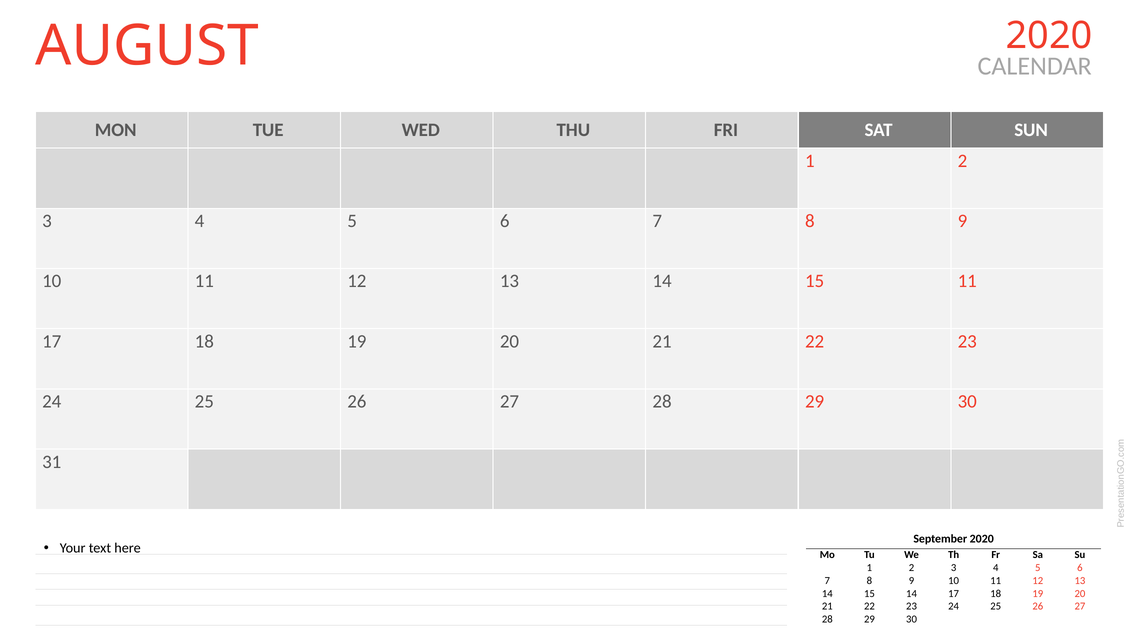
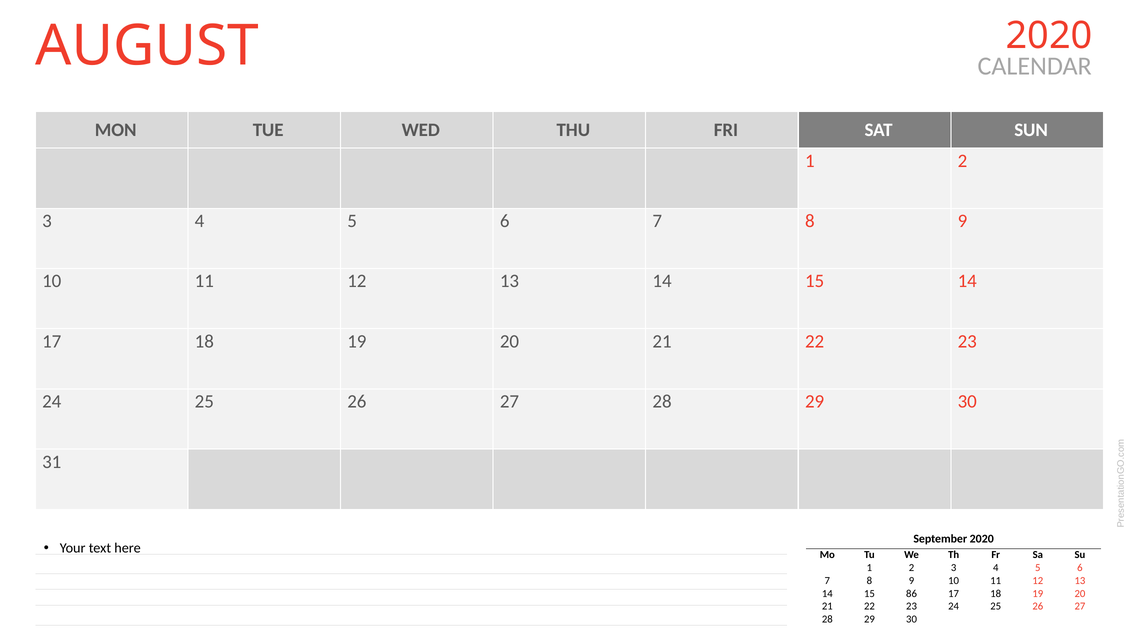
15 11: 11 -> 14 (967, 281)
15 14: 14 -> 86 (912, 594)
